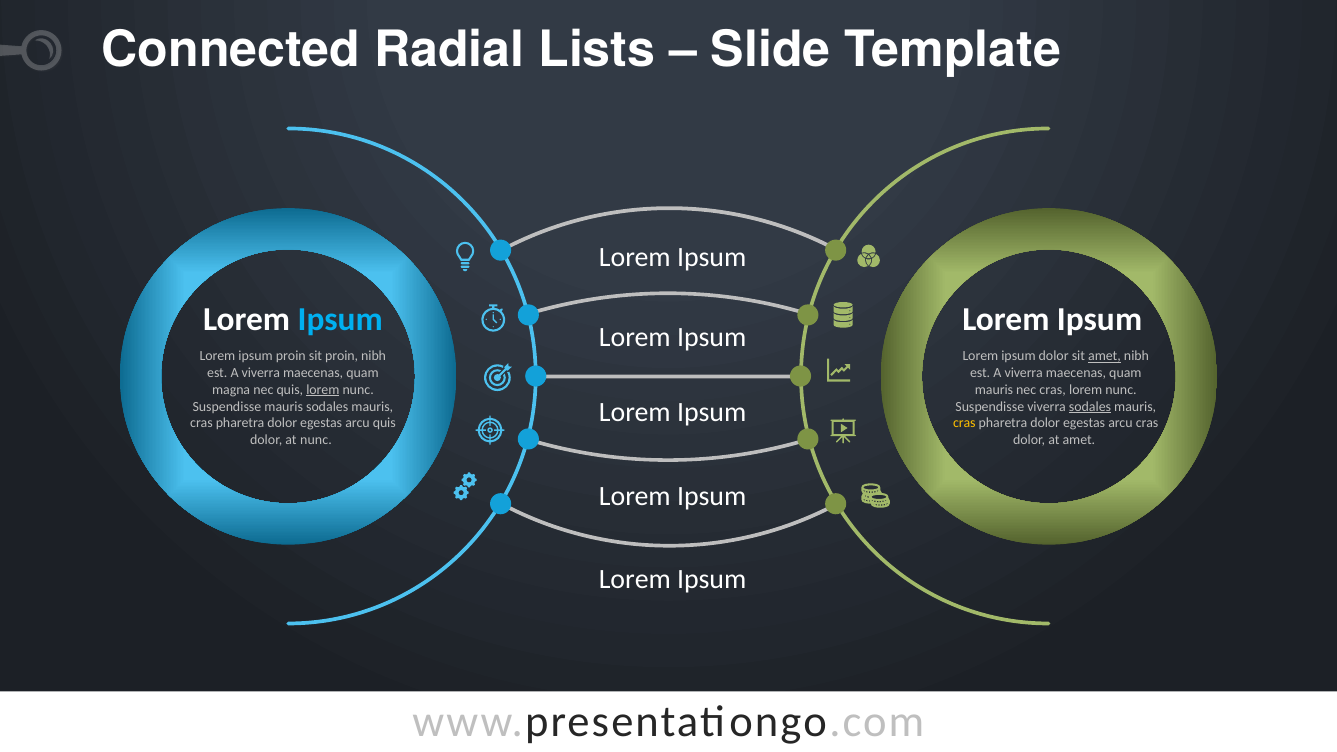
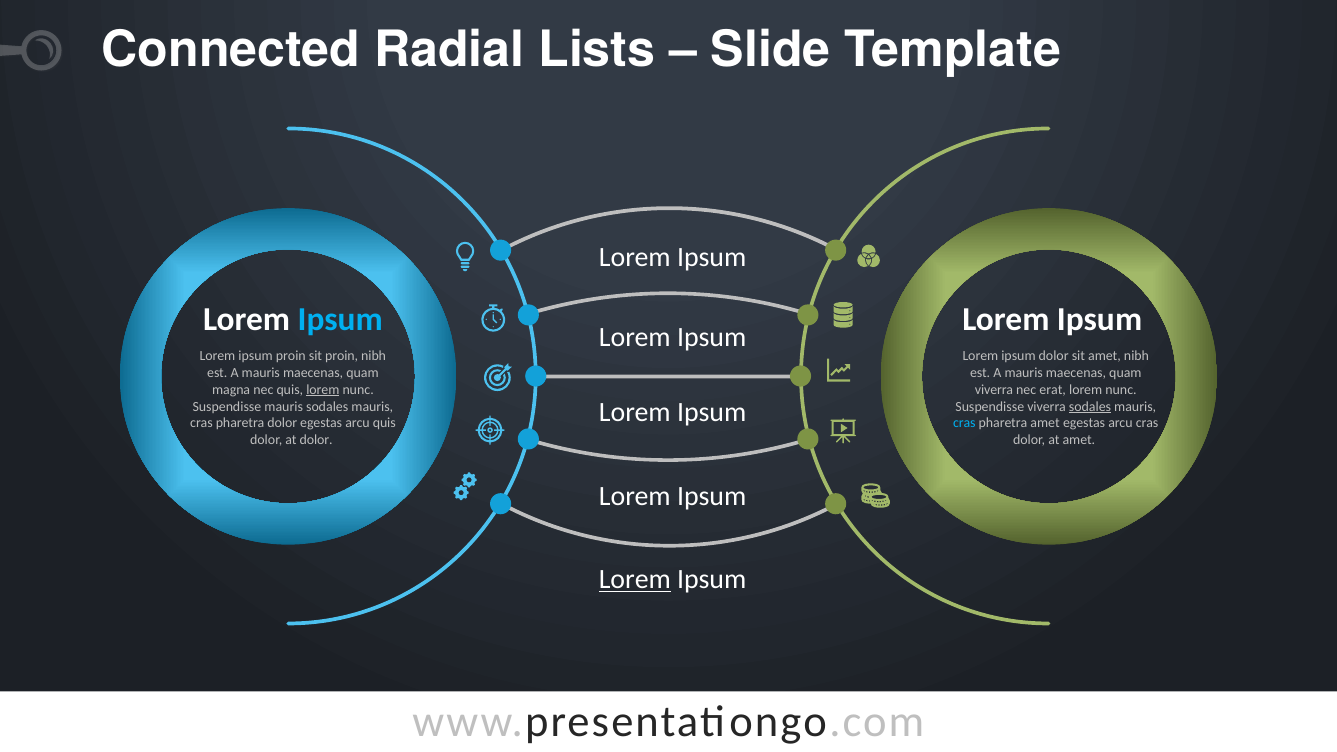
amet underline: present -> none (1104, 356)
viverra: viverra -> mauris (261, 373)
viverra: viverra -> mauris (1024, 373)
mauris: mauris -> viverra (994, 390)
nec cras: cras -> erat (1053, 390)
cras colour: yellow -> light blue (964, 423)
dolor: dolor -> amet (1045, 423)
at nunc: nunc -> dolor (316, 440)
Lorem underline: none -> present (635, 580)
